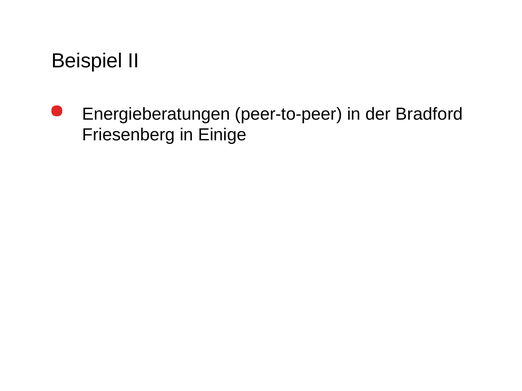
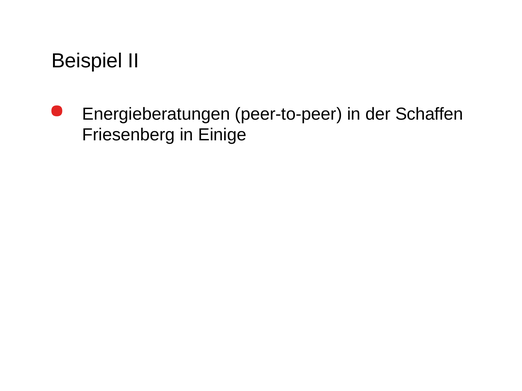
Bradford: Bradford -> Schaffen (429, 114)
